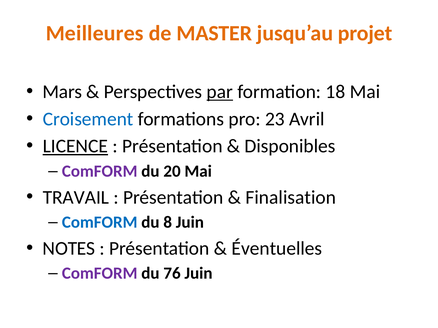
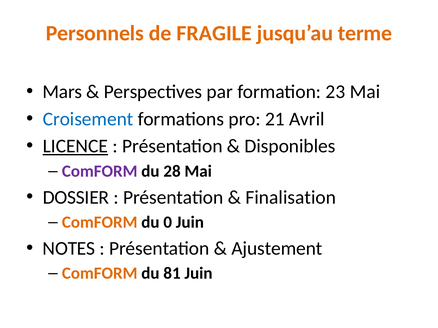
Meilleures: Meilleures -> Personnels (95, 33)
MASTER: MASTER -> FRAGILE (214, 33)
projet: projet -> terme (365, 33)
par underline: present -> none (220, 92)
18: 18 -> 23 (335, 92)
23: 23 -> 21 (275, 119)
20: 20 -> 28 (172, 172)
TRAVAIL: TRAVAIL -> DOSSIER (76, 198)
ComFORM colour: blue -> orange (100, 223)
8: 8 -> 0 (168, 223)
Éventuelles: Éventuelles -> Ajustement (277, 249)
ComFORM colour: purple -> orange (100, 274)
76: 76 -> 81 (172, 274)
